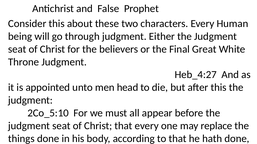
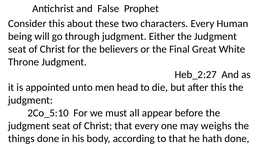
Heb_4:27: Heb_4:27 -> Heb_2:27 (196, 75)
replace: replace -> weighs (216, 126)
